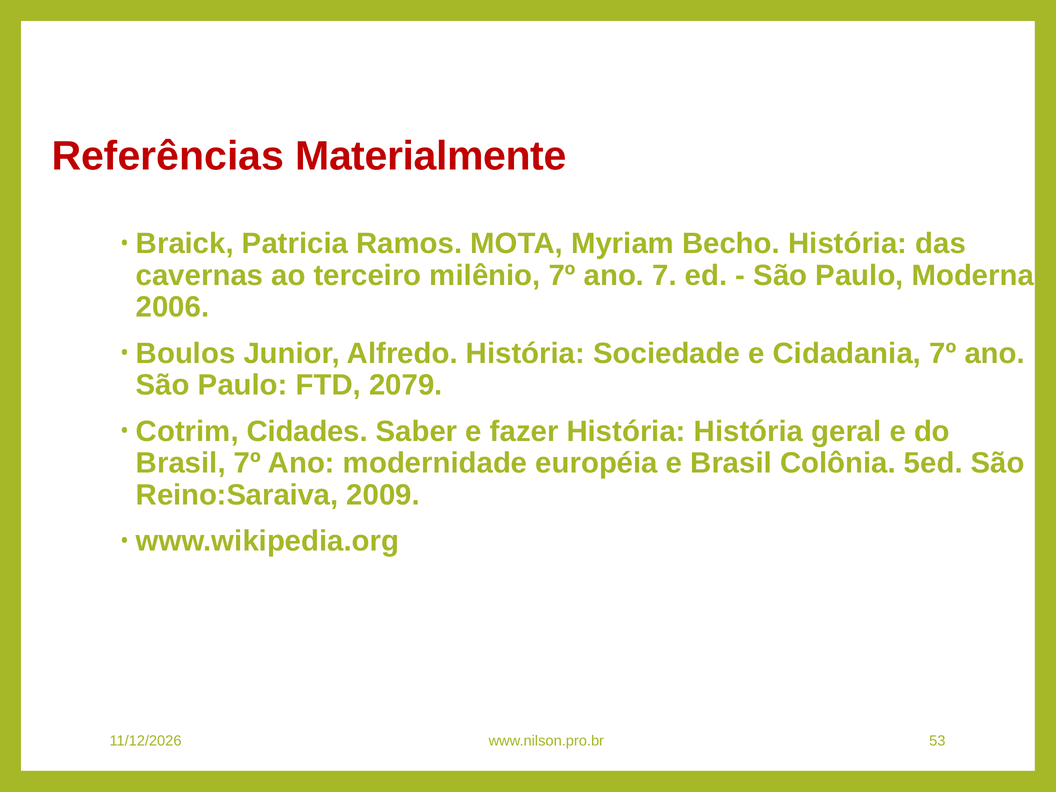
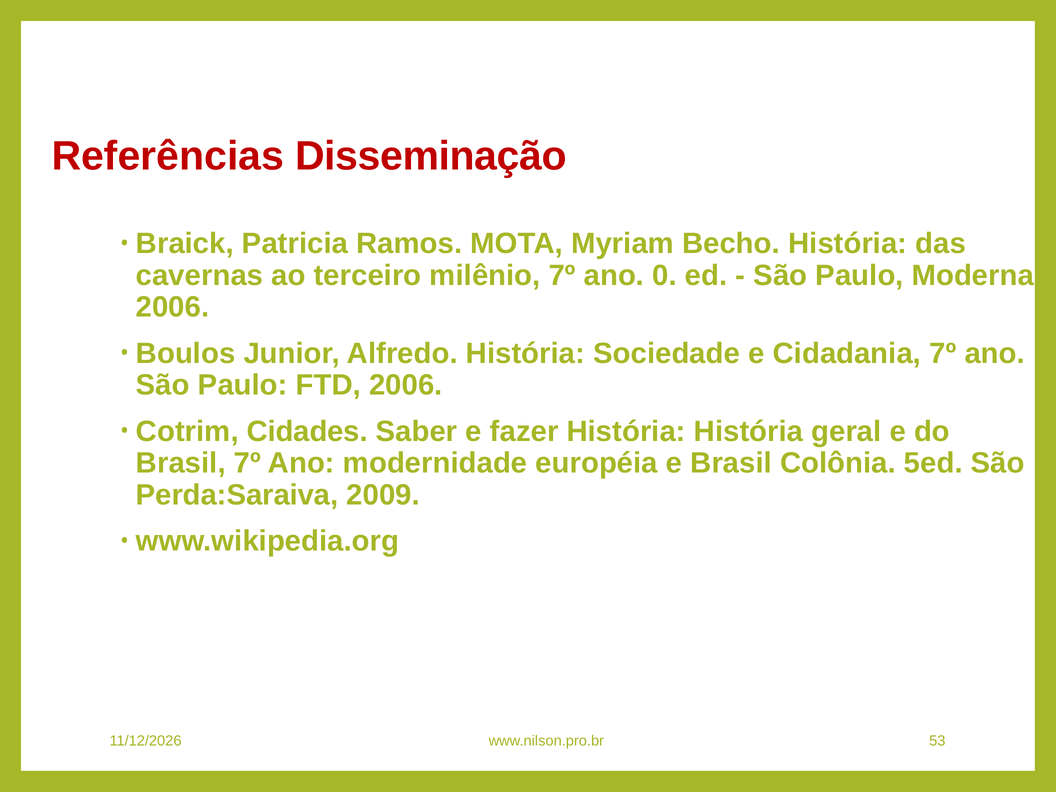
Materialmente: Materialmente -> Disseminação (431, 156)
7: 7 -> 0 (665, 275)
FTD 2079: 2079 -> 2006 (406, 385)
Reino:Saraiva: Reino:Saraiva -> Perda:Saraiva (237, 495)
